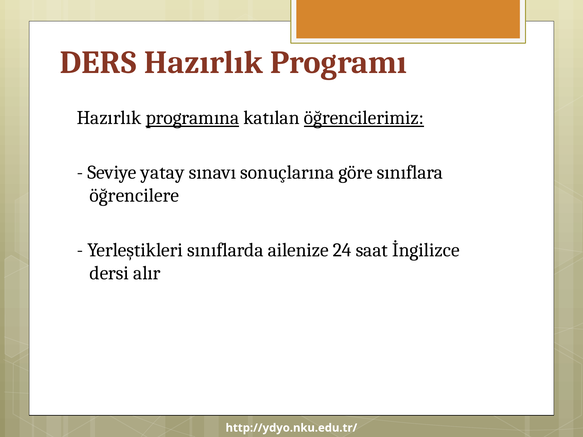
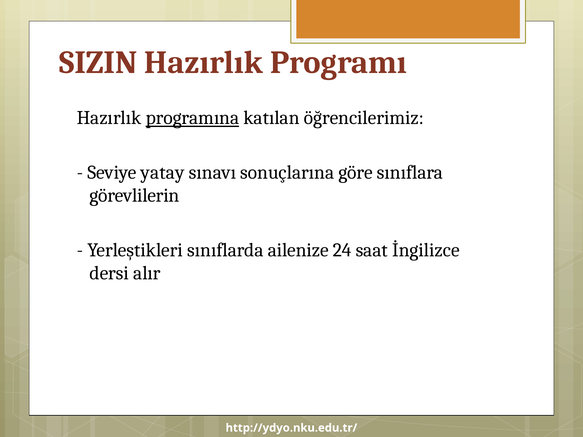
DERS: DERS -> SIZIN (98, 62)
öğrencilerimiz underline: present -> none (364, 118)
öğrencilere: öğrencilere -> görevlilerin (135, 196)
